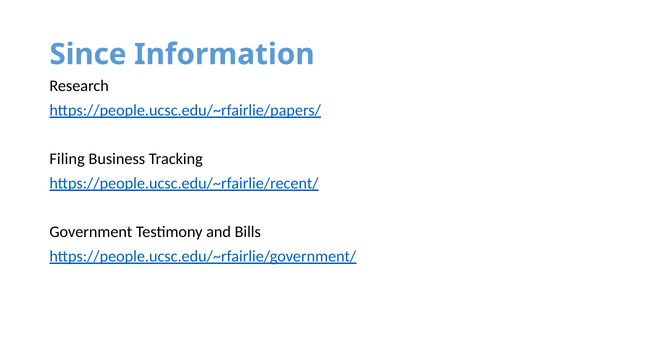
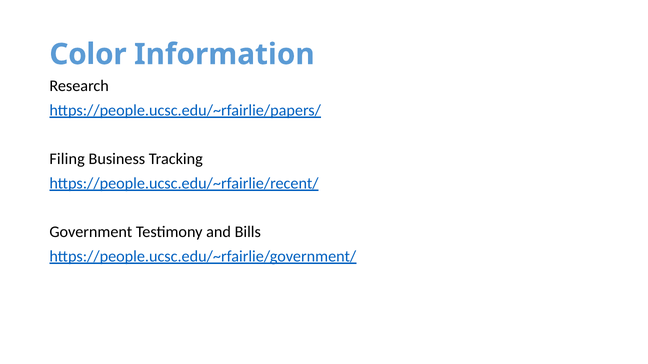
Since: Since -> Color (88, 54)
